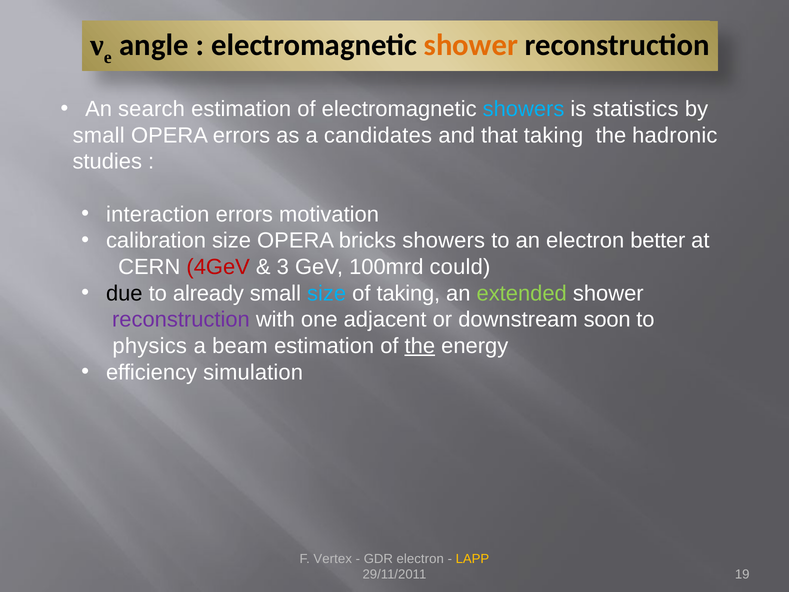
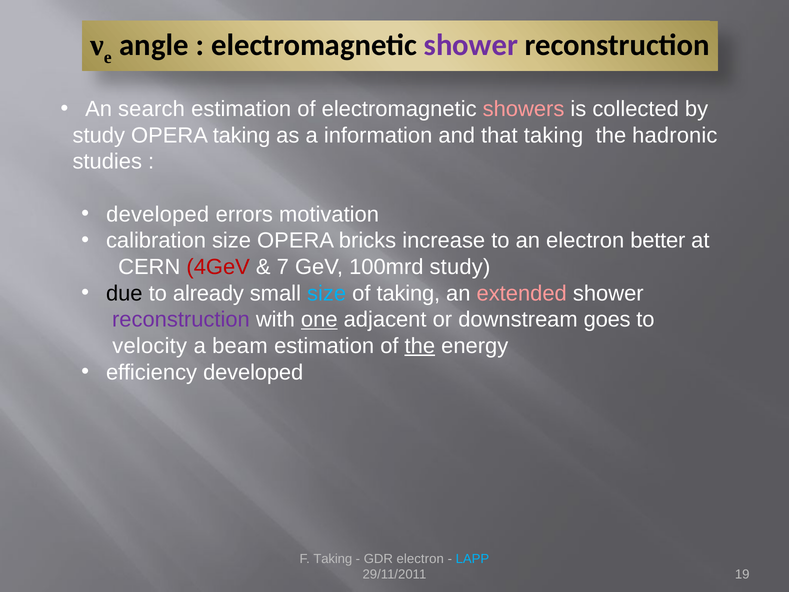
shower colour: orange -> purple (471, 45)
showers colour: light blue -> pink (524, 109)
statistics: statistics -> collected (636, 109)
small: small -> study (99, 135)
OPERA errors: errors -> taking (242, 135)
candidates: candidates -> information (378, 135)
interaction: interaction -> developed (158, 214)
bricks showers: showers -> increase (444, 241)
3: 3 -> 7 (283, 267)
100mrd could: could -> study (460, 267)
extended colour: light green -> pink (522, 293)
one underline: none -> present (319, 320)
soon: soon -> goes (607, 320)
physics: physics -> velocity (150, 346)
efficiency simulation: simulation -> developed (253, 372)
F Vertex: Vertex -> Taking (333, 558)
LAPP colour: yellow -> light blue (472, 558)
